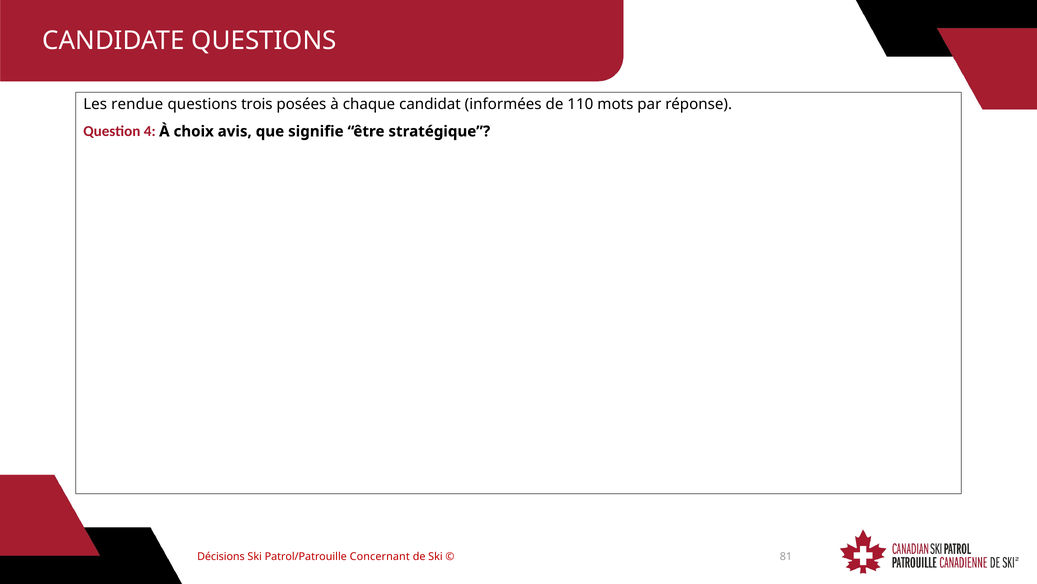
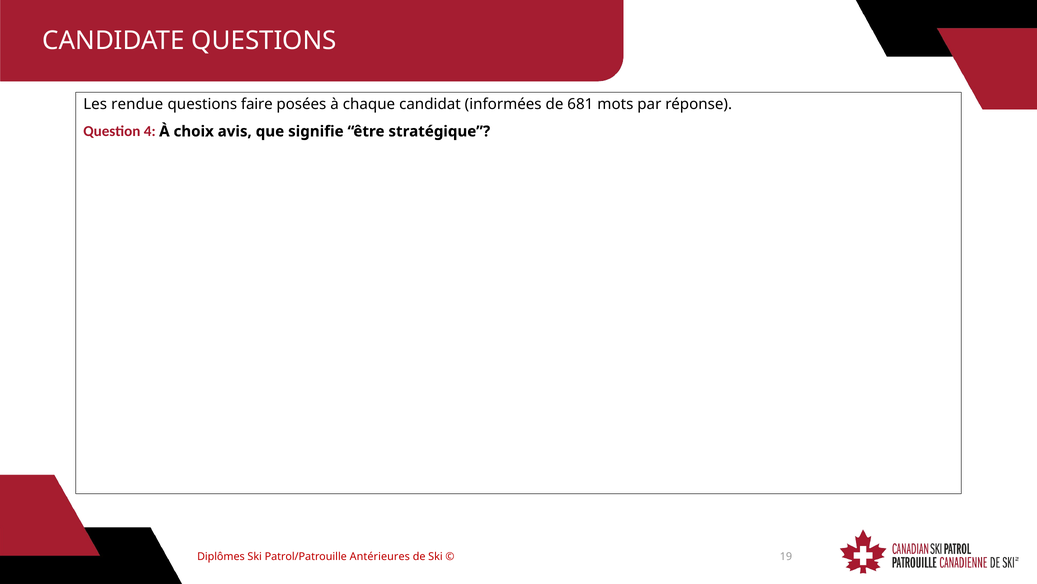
trois: trois -> faire (257, 104)
110: 110 -> 681 (580, 104)
Décisions: Décisions -> Diplômes (221, 556)
Concernant: Concernant -> Antérieures (380, 556)
81: 81 -> 19 (786, 556)
